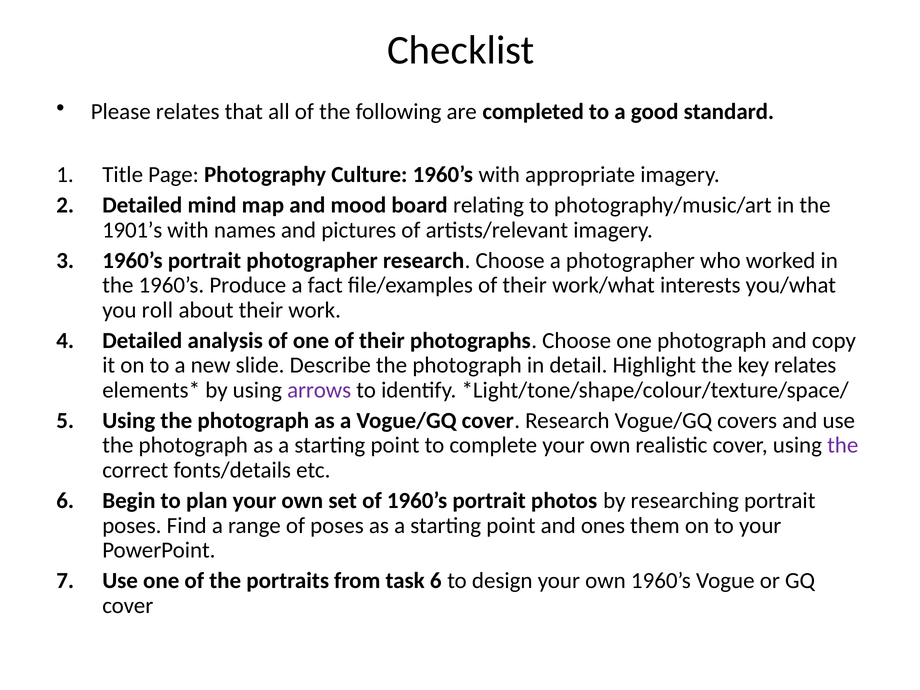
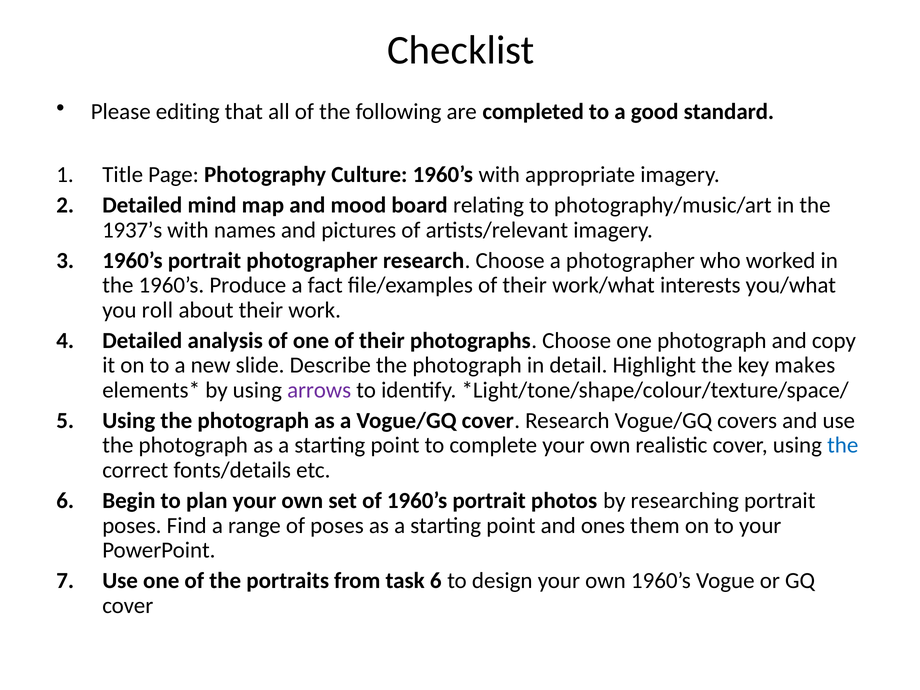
Please relates: relates -> editing (188, 111)
1901’s: 1901’s -> 1937’s (132, 230)
key relates: relates -> makes (805, 365)
the colour: purple -> blue (843, 445)
